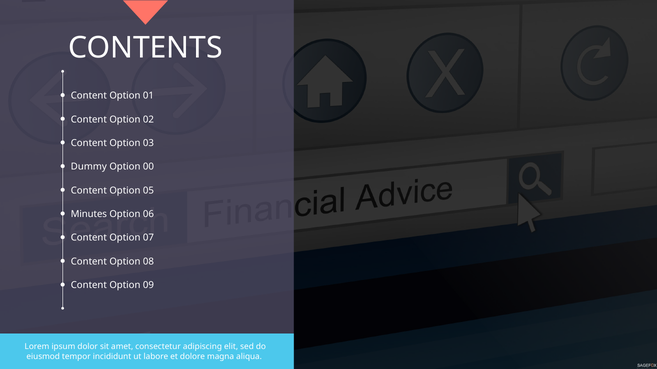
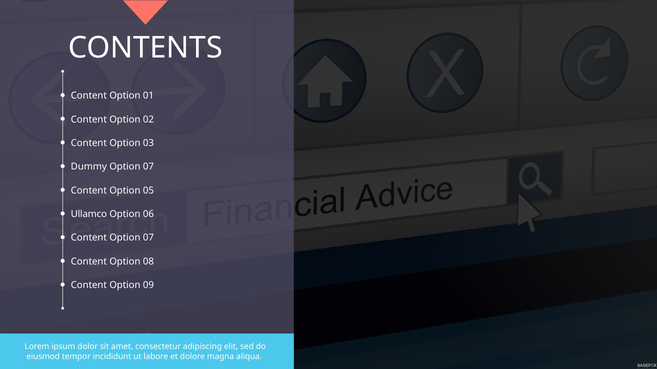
00: 00 -> 07 (148, 167)
Minutes: Minutes -> Ullamco (89, 215)
